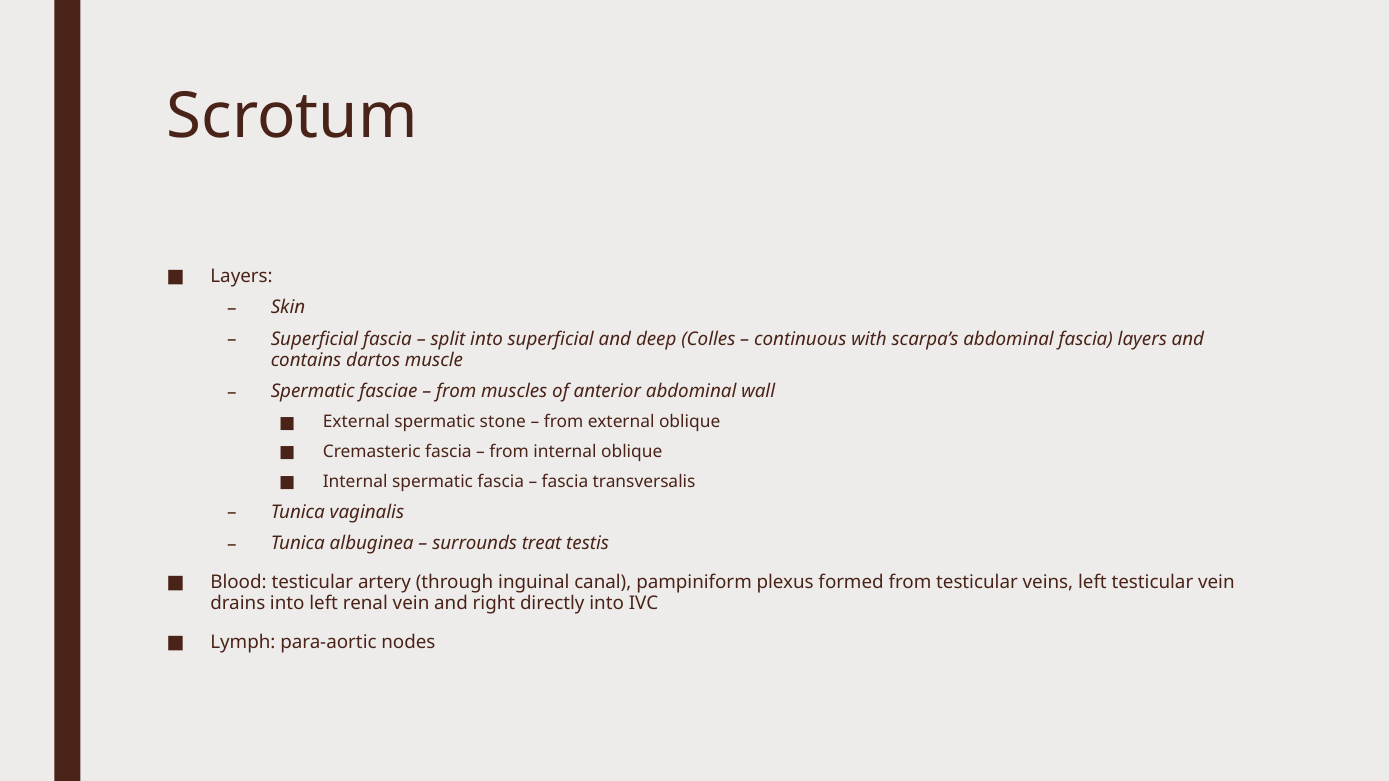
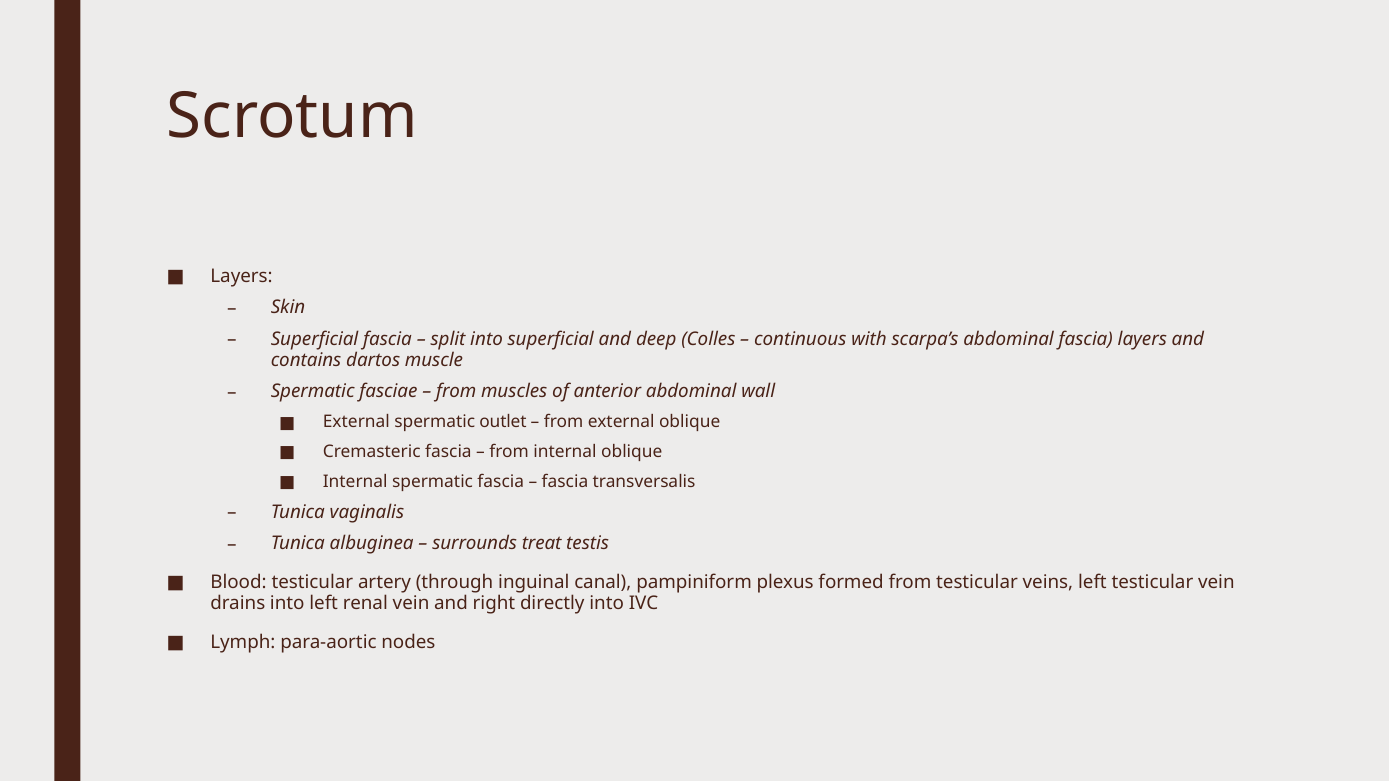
stone: stone -> outlet (503, 422)
